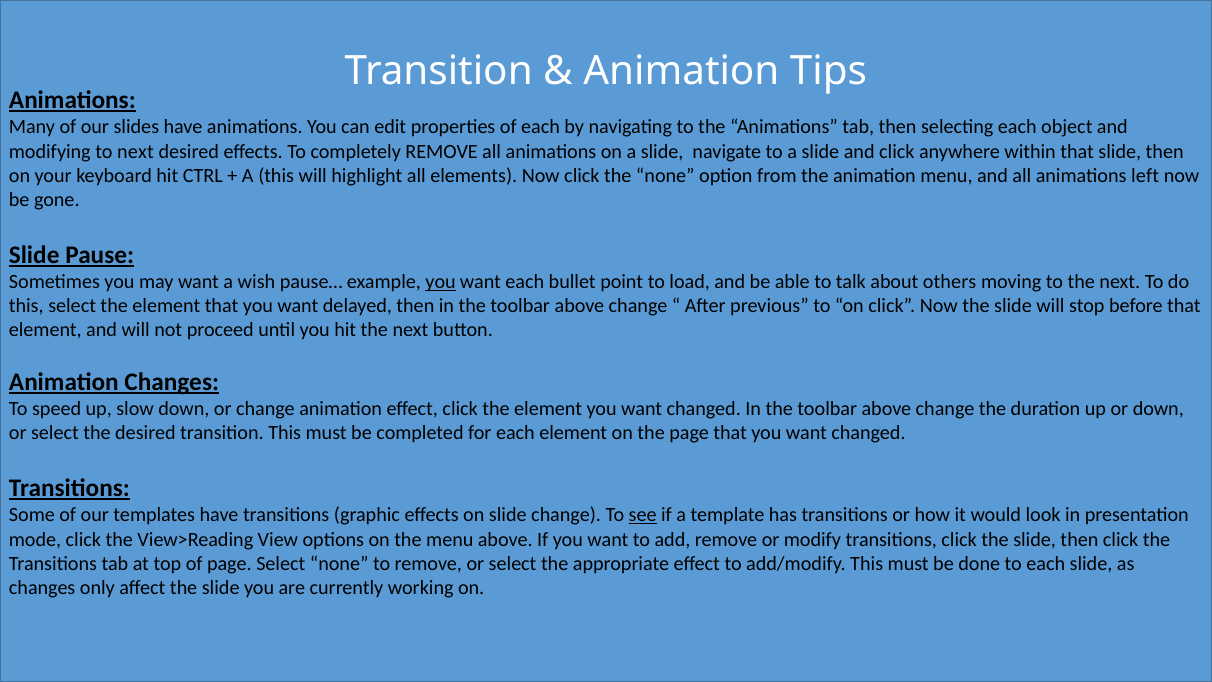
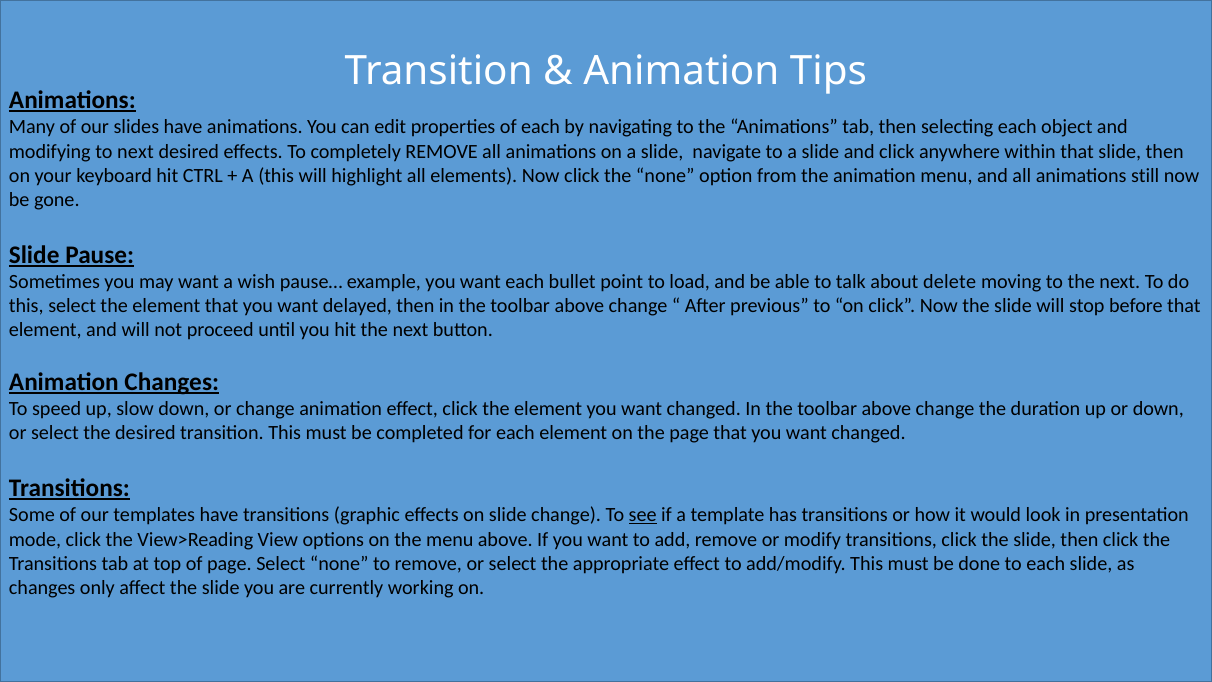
left: left -> still (1145, 176)
you underline: present -> none (441, 282)
others: others -> delete (950, 282)
